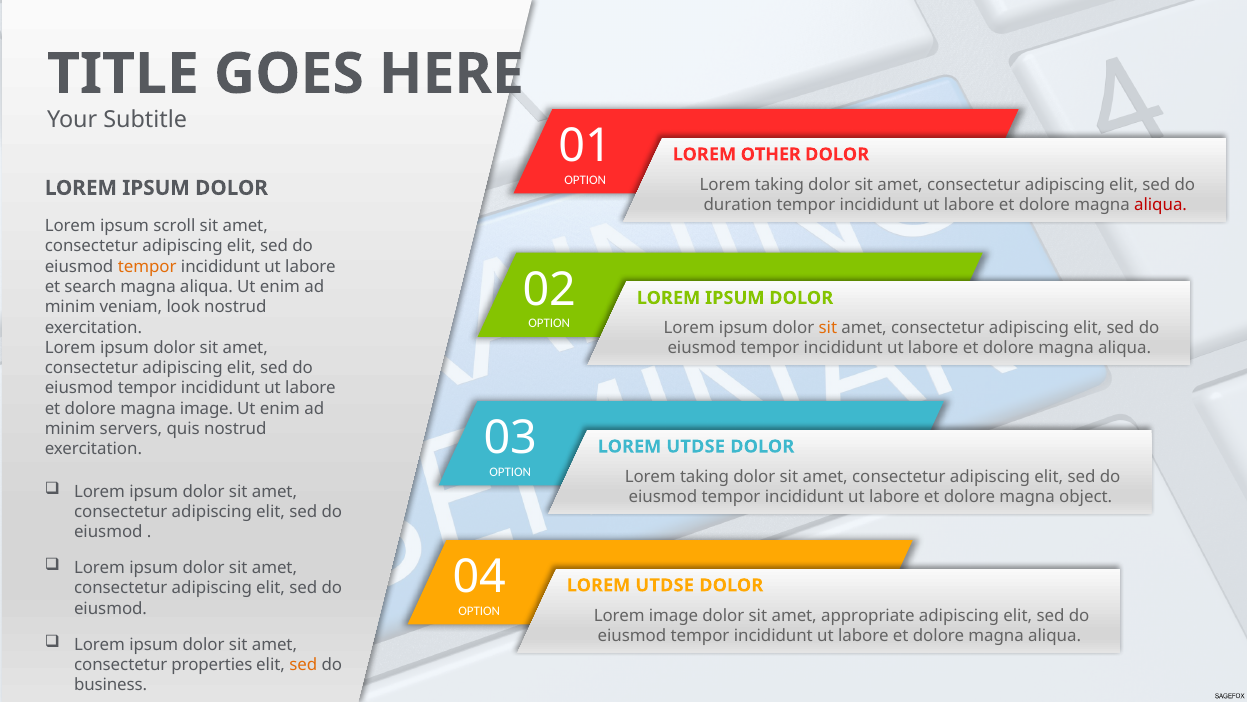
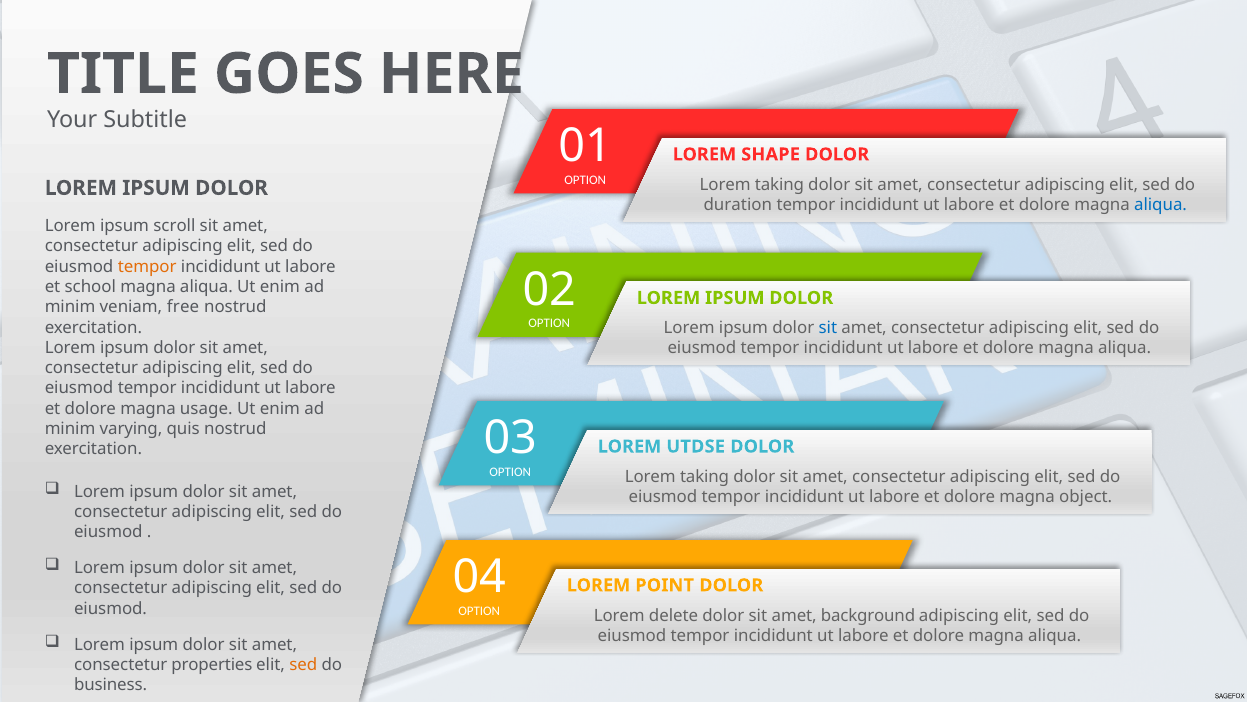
OTHER: OTHER -> SHAPE (771, 154)
aliqua colour: red -> blue (1161, 205)
search: search -> school (90, 287)
look: look -> free (183, 307)
sit colour: orange -> blue (828, 328)
magna image: image -> usage (206, 408)
servers: servers -> varying (131, 429)
UTDSE: UTDSE -> POINT (665, 585)
Lorem image: image -> delete (674, 615)
appropriate: appropriate -> background (868, 615)
